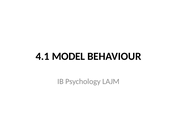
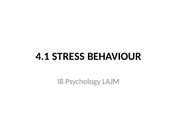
MODEL: MODEL -> STRESS (68, 56)
